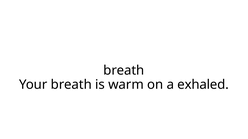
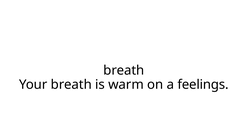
exhaled: exhaled -> feelings (203, 85)
